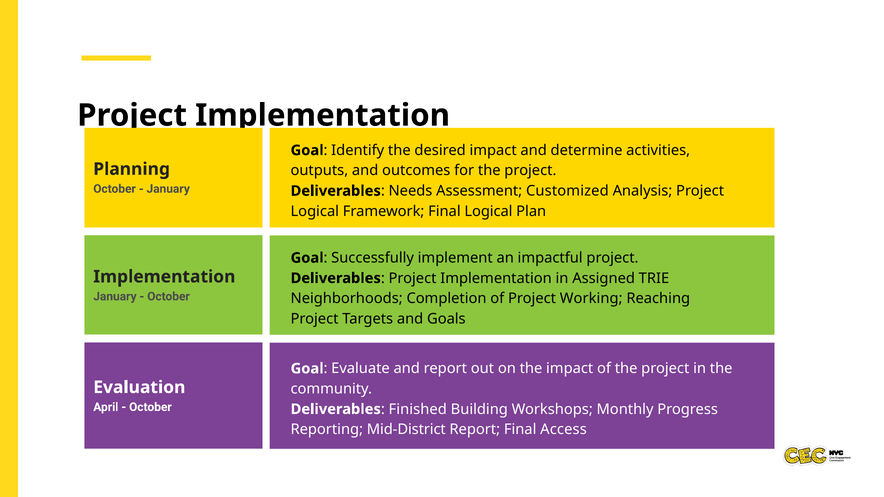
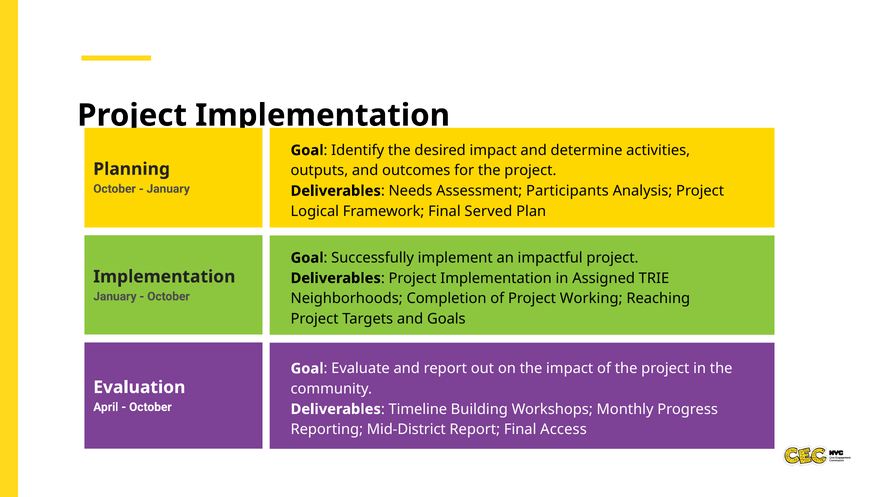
Customized: Customized -> Participants (567, 191)
Final Logical: Logical -> Served (488, 211)
Finished: Finished -> Timeline (418, 409)
